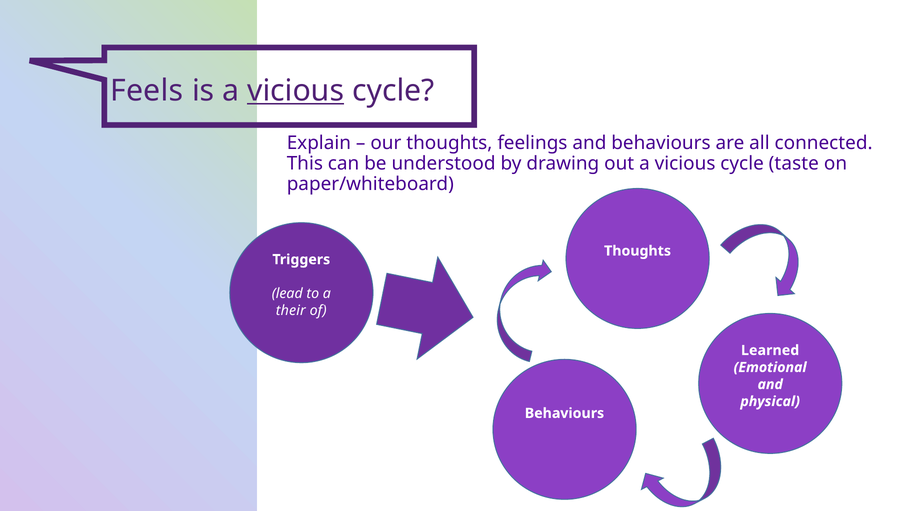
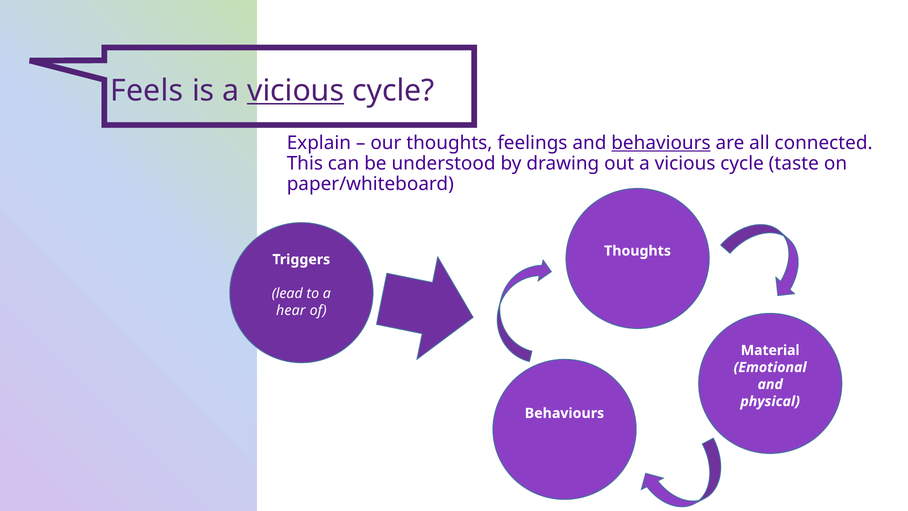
behaviours underline: none -> present (661, 143)
their: their -> hear (291, 311)
Learned: Learned -> Material (770, 350)
